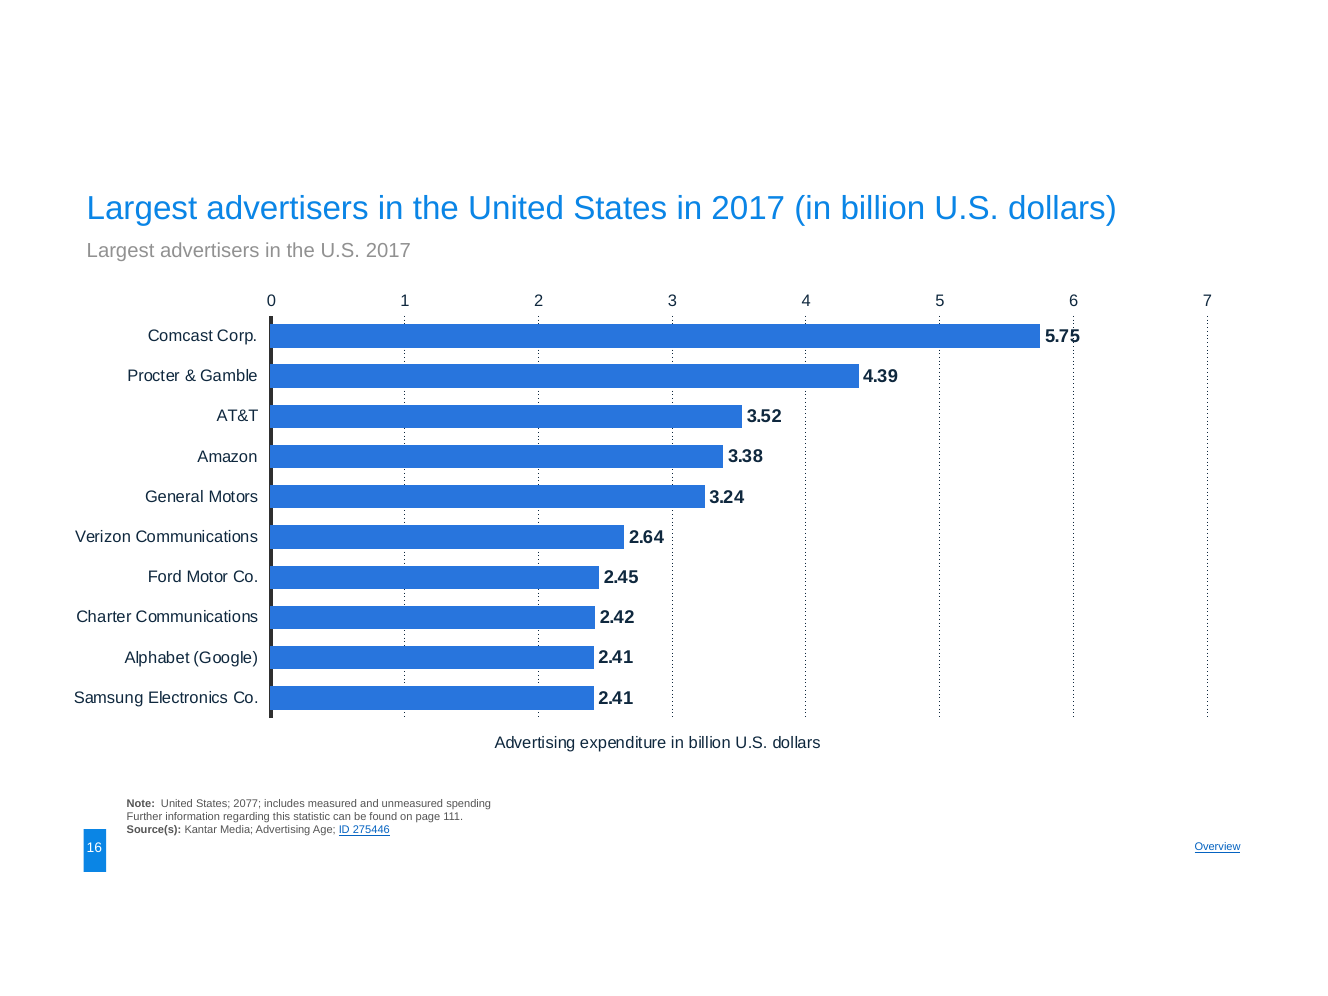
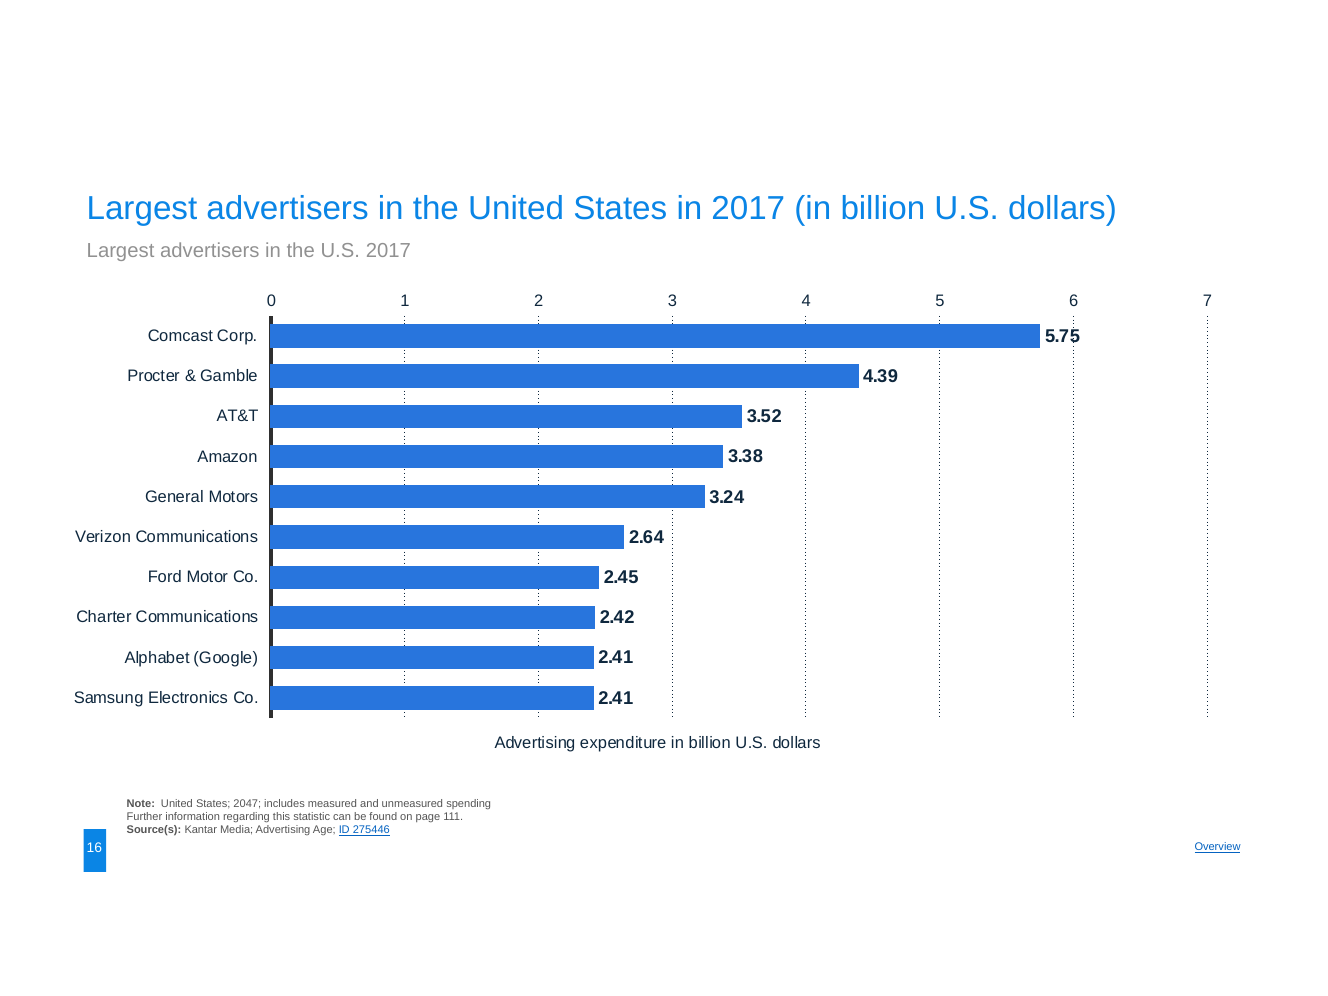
2077: 2077 -> 2047 (247, 803)
